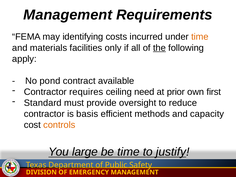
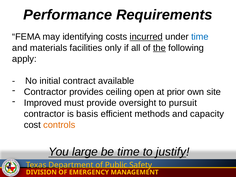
Management: Management -> Performance (68, 15)
incurred underline: none -> present (146, 37)
time colour: orange -> blue (200, 37)
pond: pond -> initial (50, 81)
requires: requires -> provides (86, 92)
need: need -> open (144, 92)
first: first -> site (214, 92)
Standard: Standard -> Improved (43, 103)
reduce: reduce -> pursuit (183, 103)
